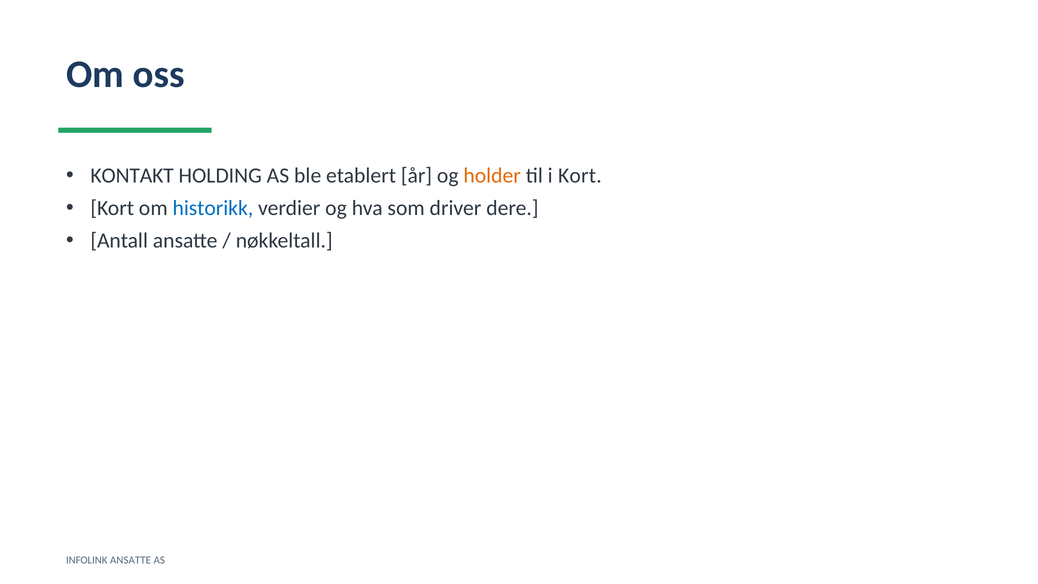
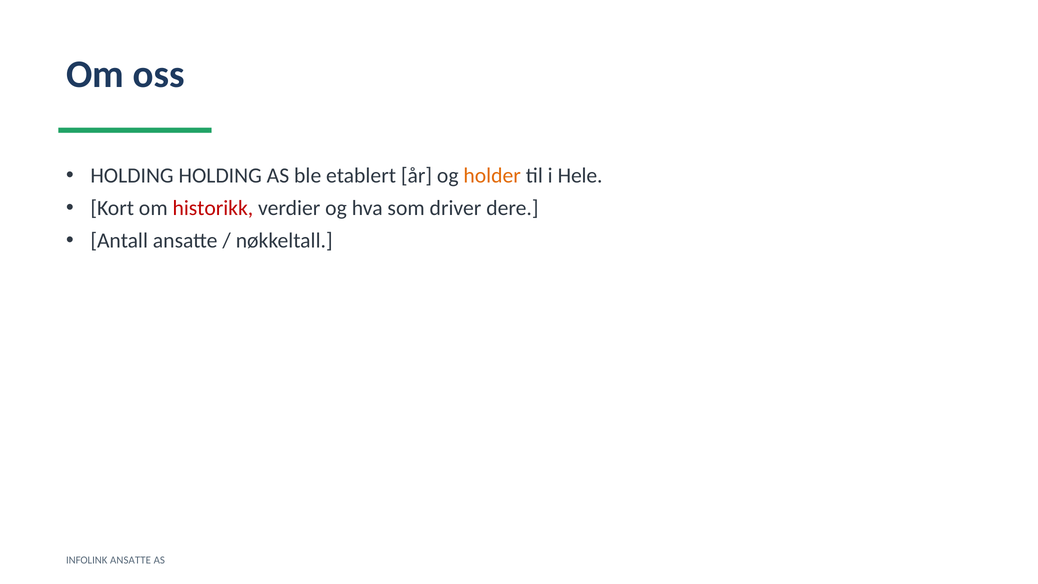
KONTAKT: KONTAKT -> HOLDING (132, 176)
i Kort: Kort -> Hele (580, 176)
historikk colour: blue -> red (213, 208)
